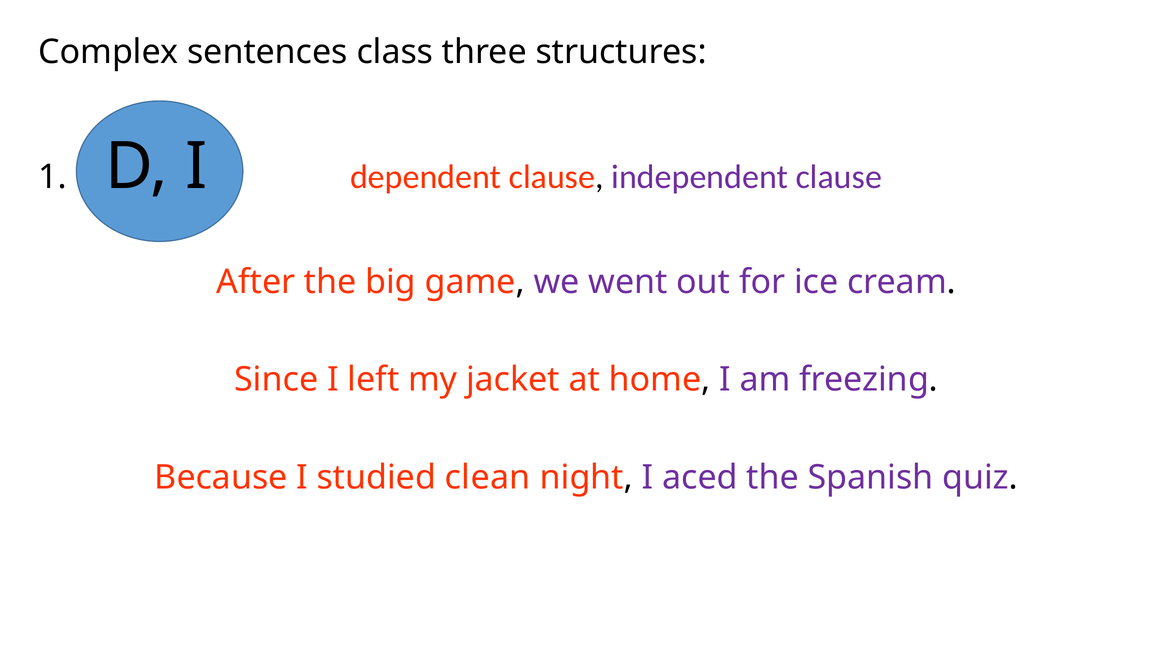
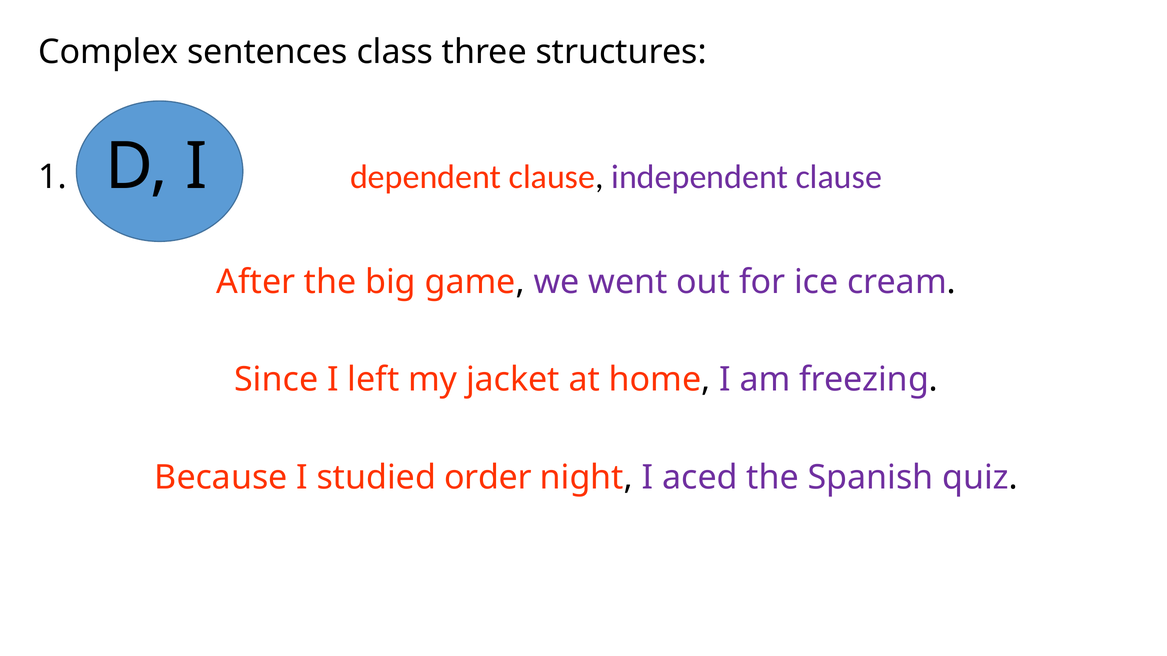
clean: clean -> order (488, 478)
